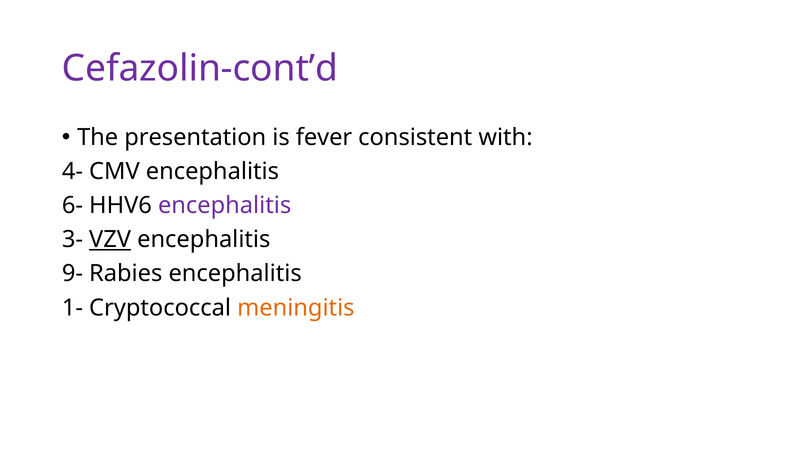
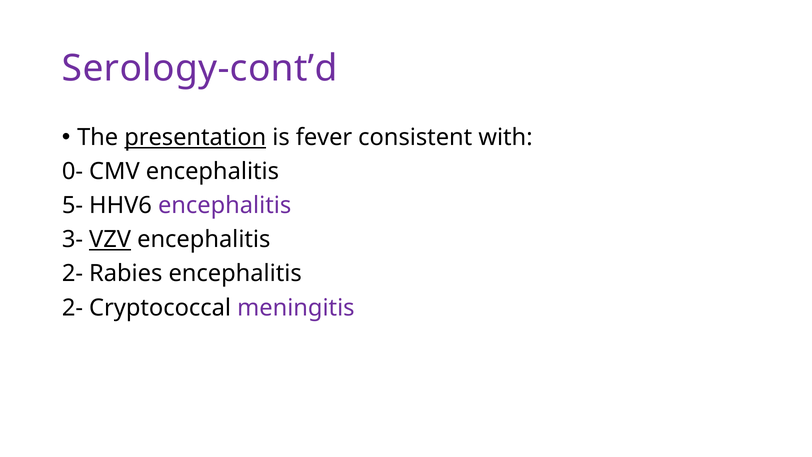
Cefazolin-cont’d: Cefazolin-cont’d -> Serology-cont’d (200, 68)
presentation underline: none -> present (195, 137)
4-: 4- -> 0- (72, 171)
6-: 6- -> 5- (72, 205)
9-: 9- -> 2- (72, 273)
1-: 1- -> 2- (72, 308)
meningitis colour: orange -> purple (296, 308)
